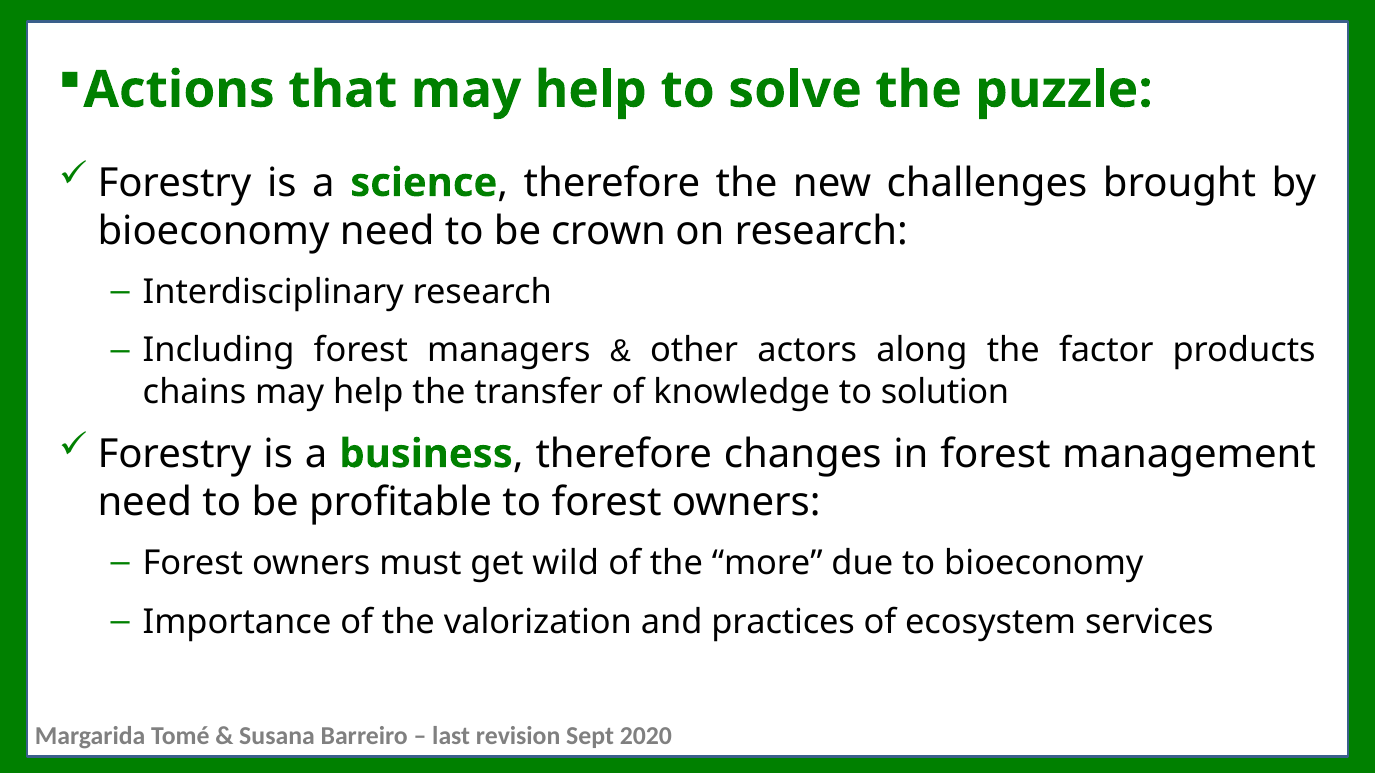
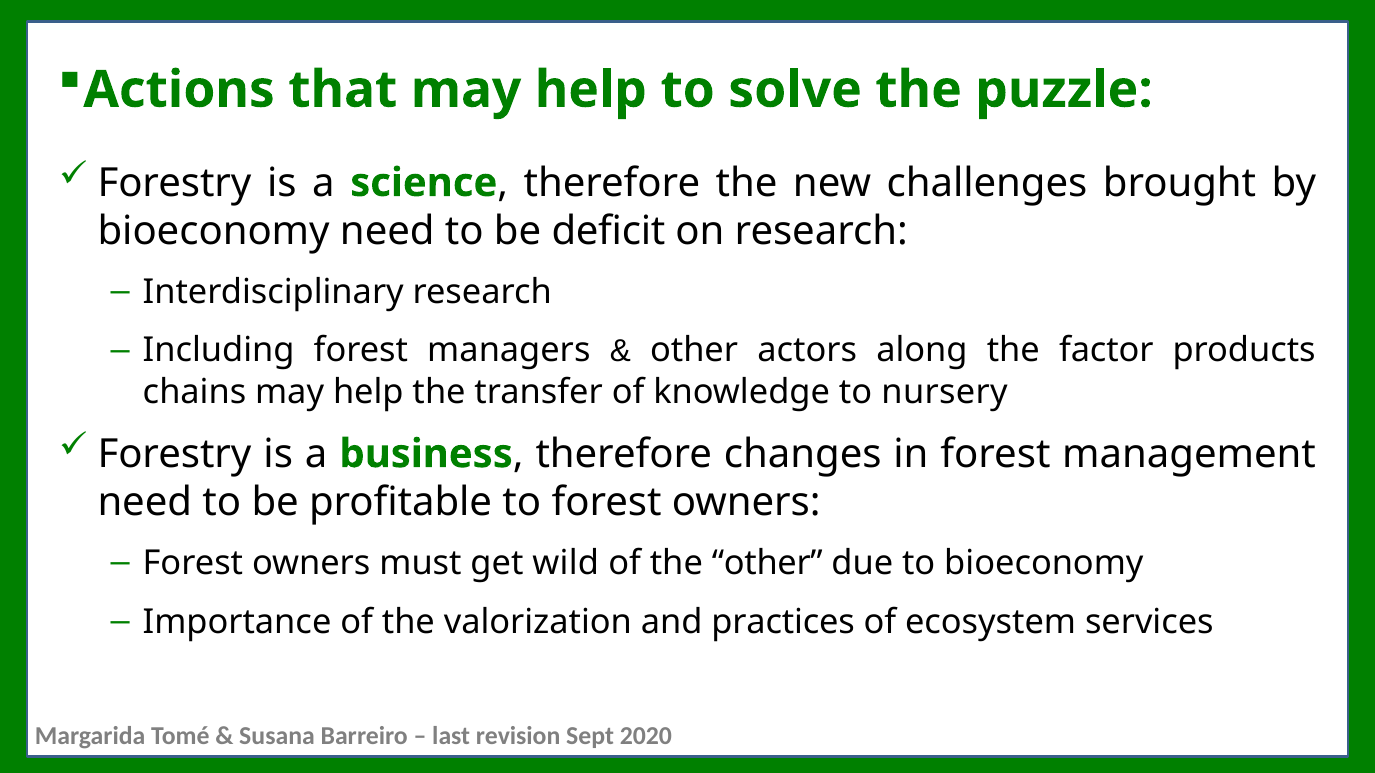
crown: crown -> deficit (608, 231)
solution: solution -> nursery (945, 392)
the more: more -> other (767, 564)
